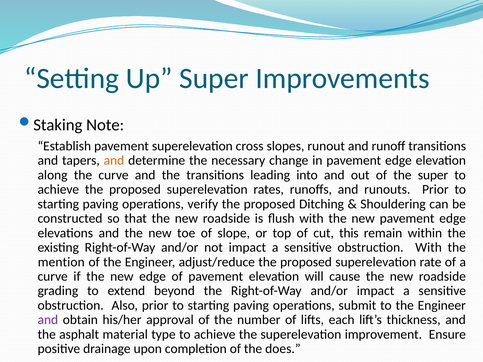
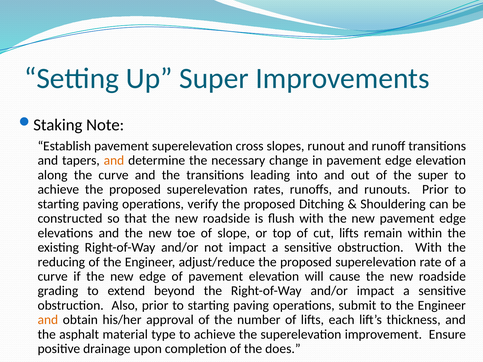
cut this: this -> lifts (349, 233)
mention: mention -> reducing (61, 262)
and colour: purple -> orange (48, 320)
